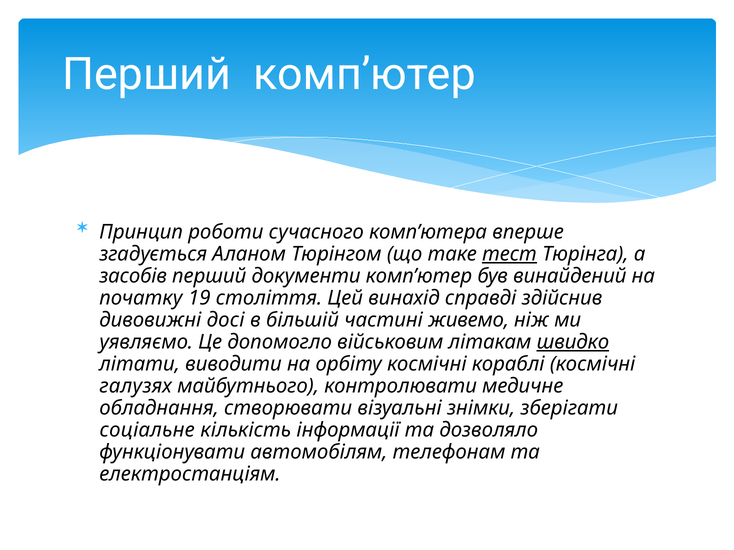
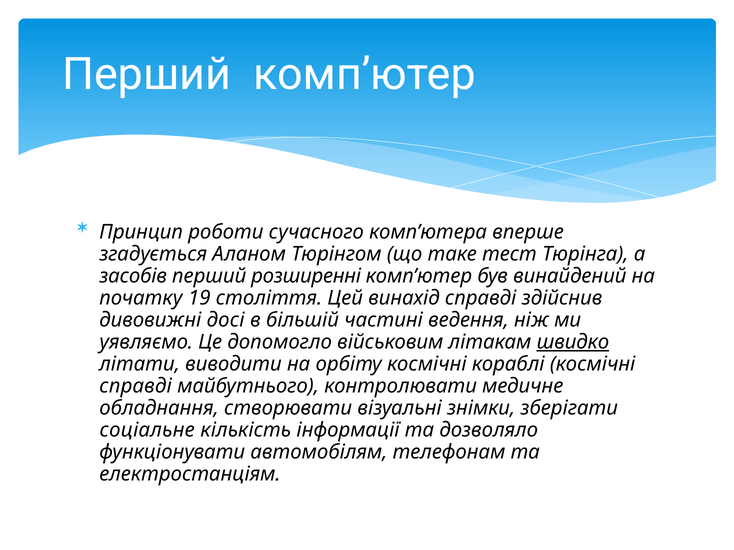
тест underline: present -> none (509, 254)
документи: документи -> розширенні (306, 276)
живемо: живемо -> ведення (469, 320)
галузях: галузях -> справді (136, 386)
